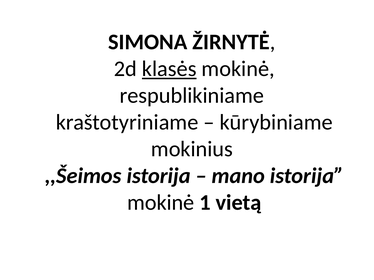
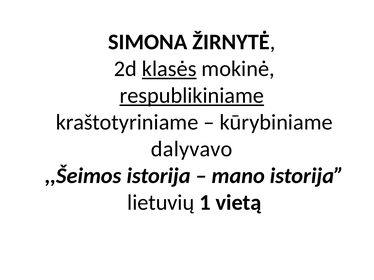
respublikiniame underline: none -> present (192, 96)
mokinius: mokinius -> dalyvavo (192, 149)
mokinė: mokinė -> lietuvių (161, 203)
